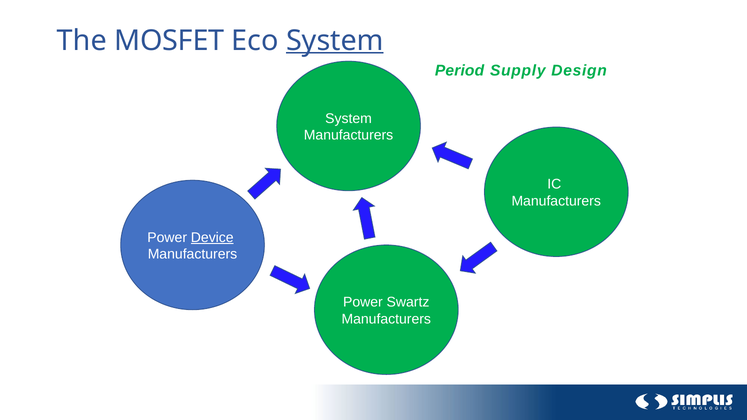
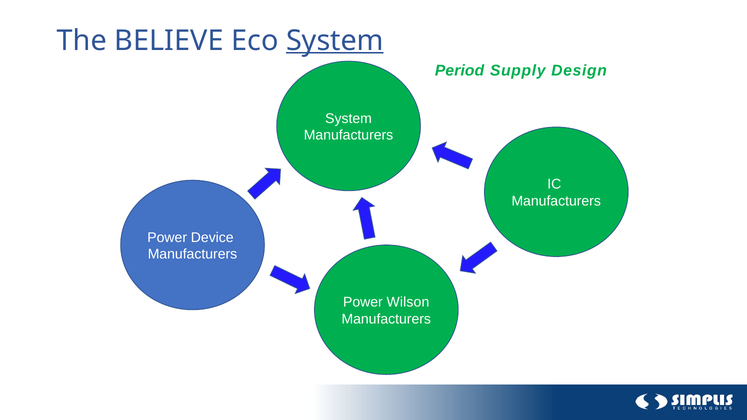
MOSFET: MOSFET -> BELIEVE (169, 41)
Device underline: present -> none (212, 238)
Swartz: Swartz -> Wilson (408, 302)
